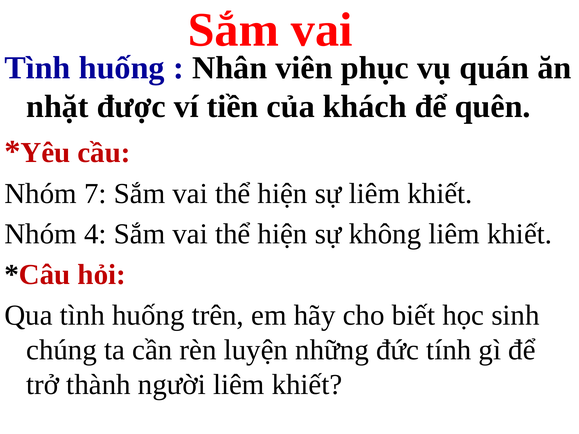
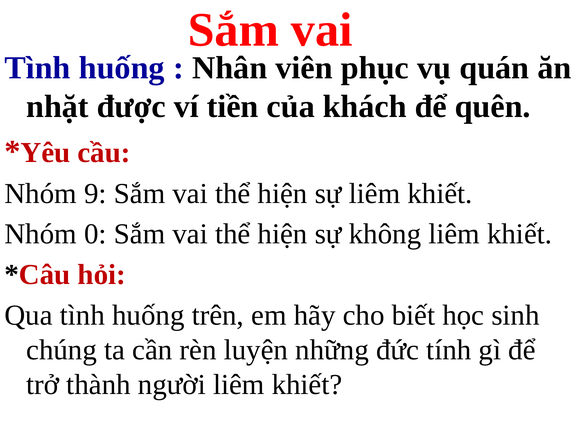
7: 7 -> 9 (95, 194)
4: 4 -> 0 (95, 234)
